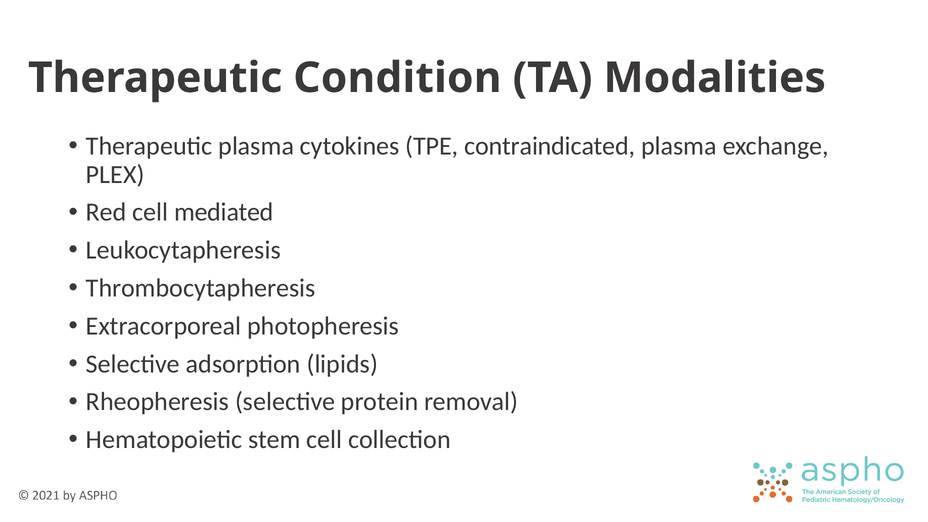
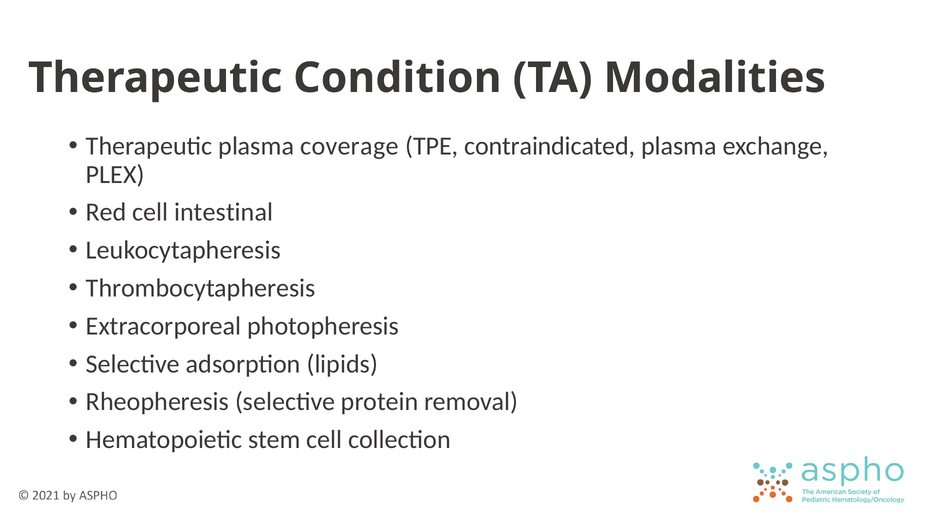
cytokines: cytokines -> coverage (349, 146)
mediated: mediated -> intestinal (224, 212)
